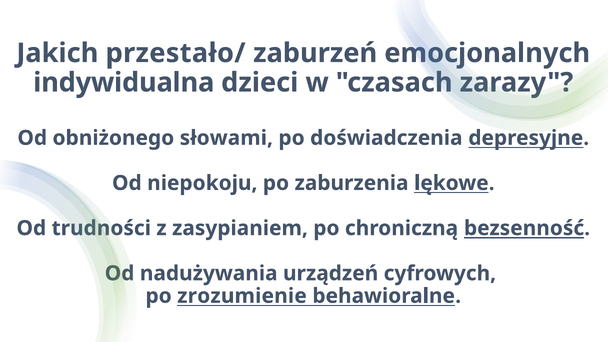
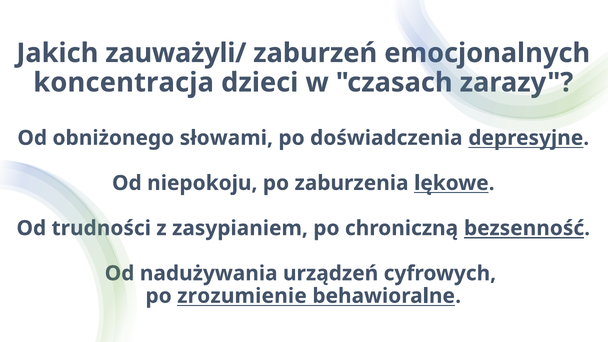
przestało/: przestało/ -> zauważyli/ (176, 53)
indywidualna: indywidualna -> koncentracja (124, 83)
